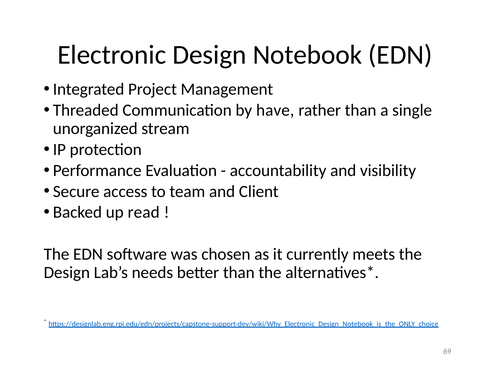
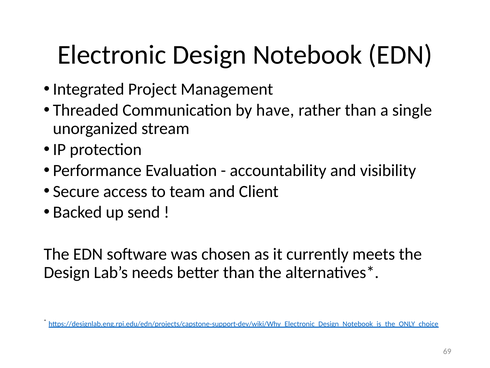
read: read -> send (144, 212)
